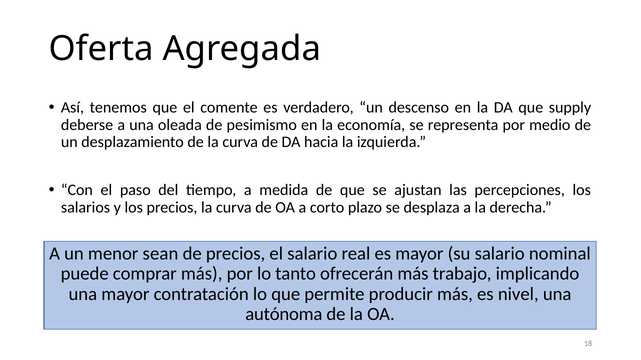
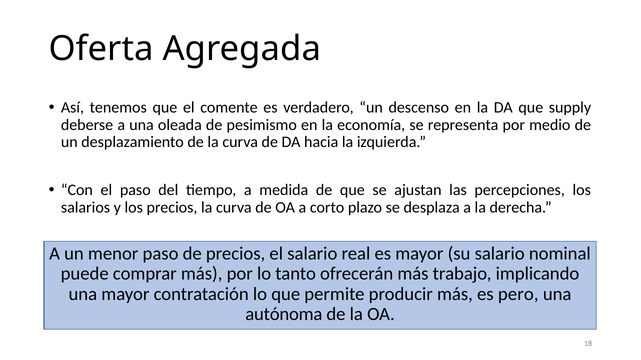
menor sean: sean -> paso (161, 254)
nivel: nivel -> pero (518, 294)
